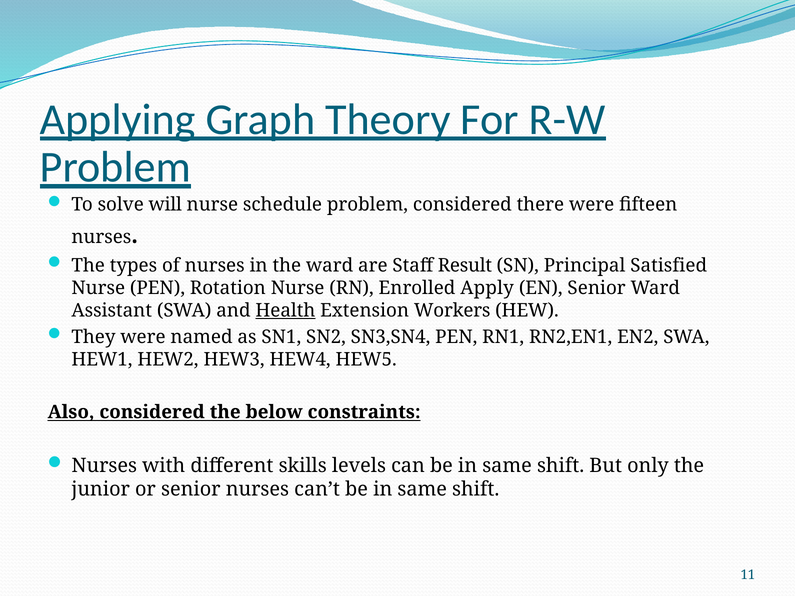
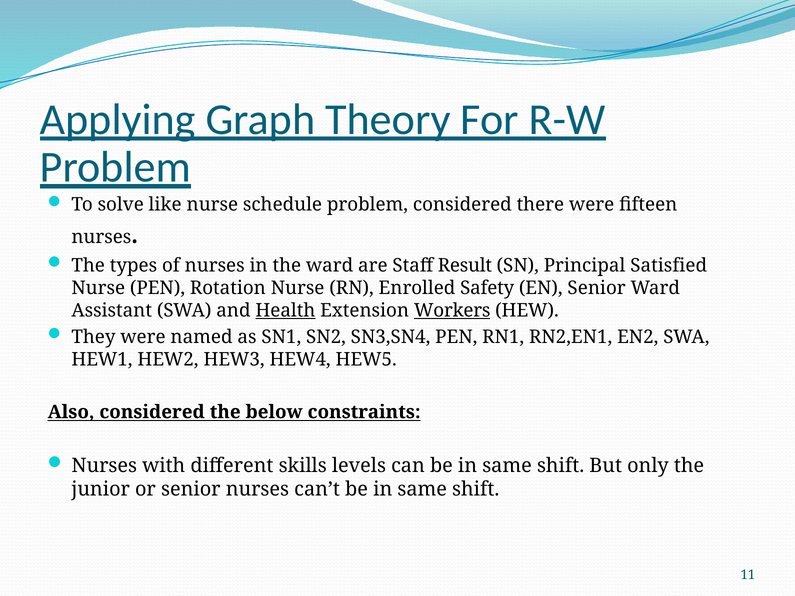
will: will -> like (165, 205)
Apply: Apply -> Safety (487, 288)
Workers underline: none -> present (452, 311)
